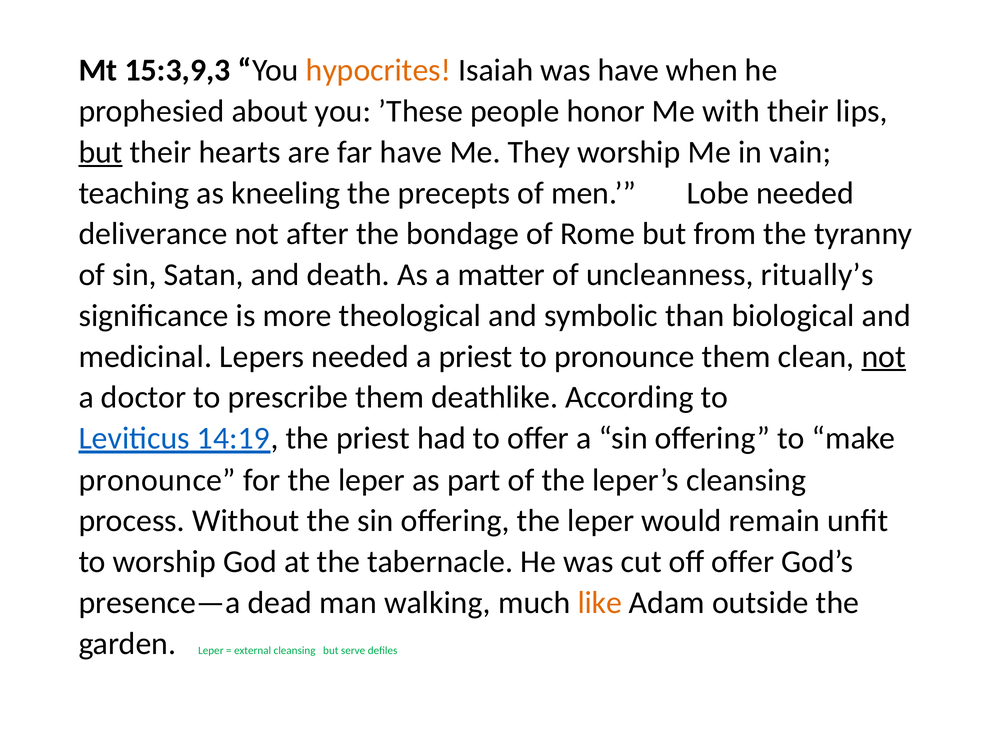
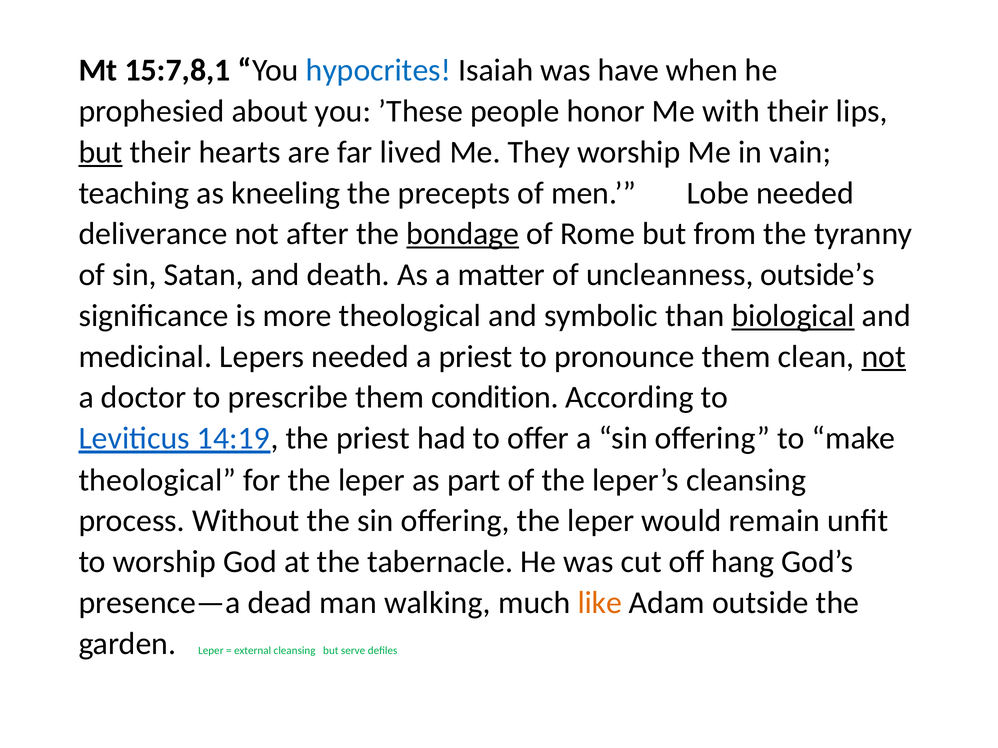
15:3,9,3: 15:3,9,3 -> 15:7,8,1 (178, 70)
hypocrites colour: orange -> blue (378, 70)
far have: have -> lived (411, 152)
bondage underline: none -> present (463, 234)
ritually’s: ritually’s -> outside’s (817, 275)
biological underline: none -> present (793, 316)
deathlike: deathlike -> condition (495, 398)
pronounce: pronounce -> theological (157, 480)
off offer: offer -> hang (743, 562)
